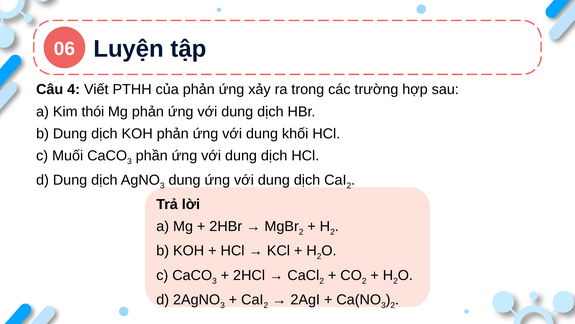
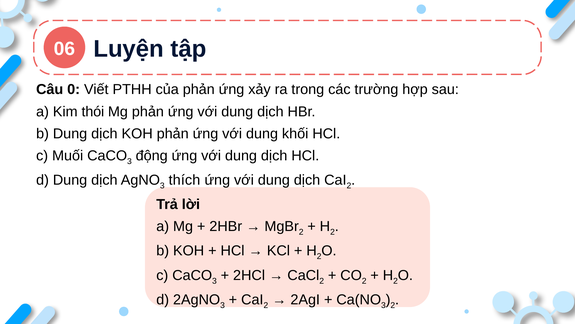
4: 4 -> 0 (74, 89)
phần: phần -> động (152, 155)
dung: dung -> thích (184, 180)
